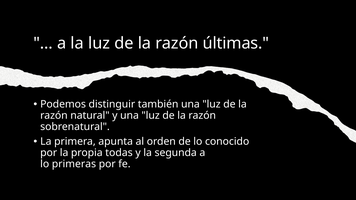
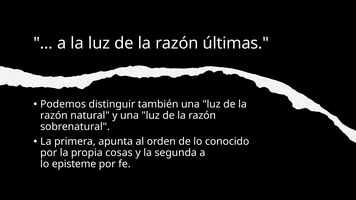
todas: todas -> cosas (119, 153)
primeras: primeras -> episteme (74, 164)
